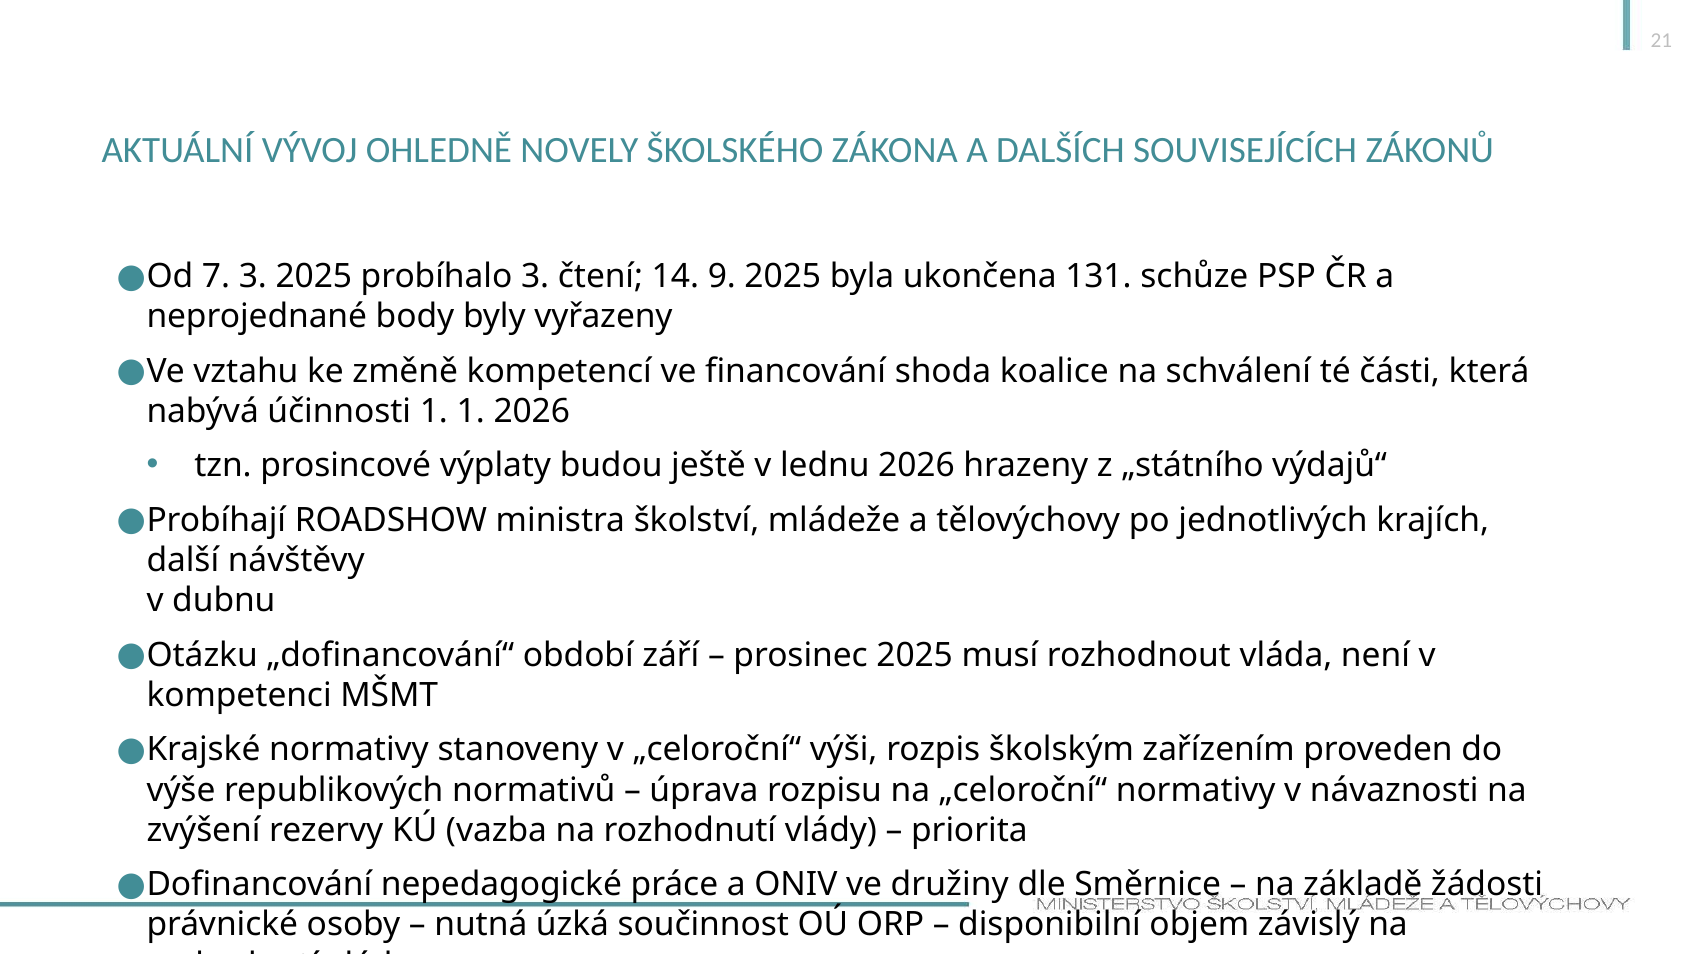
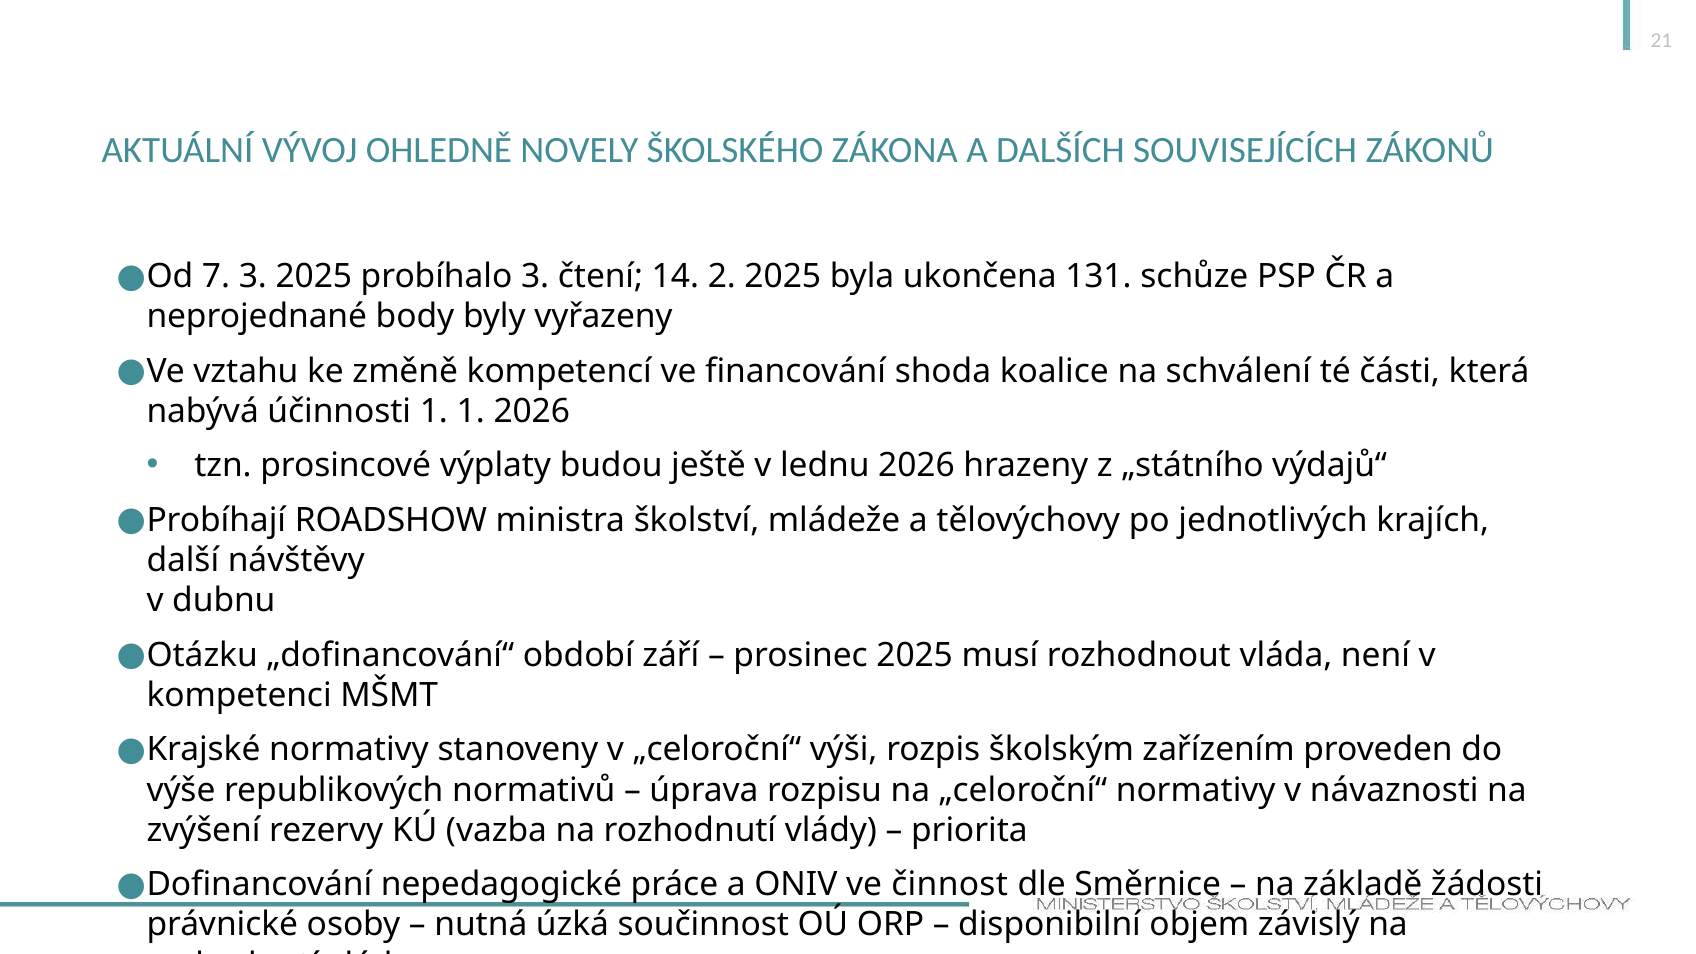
9: 9 -> 2 (722, 276)
družiny: družiny -> činnost (950, 885)
